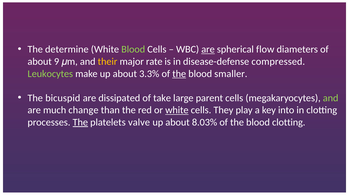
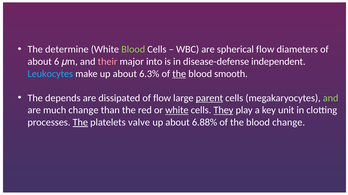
are underline: present -> none (208, 50)
9: 9 -> 6 (57, 62)
their colour: yellow -> pink (108, 62)
rate: rate -> into (154, 62)
compressed: compressed -> independent (278, 62)
Leukocytes colour: light green -> light blue (50, 74)
3.3%: 3.3% -> 6.3% (149, 74)
smaller: smaller -> smooth (231, 74)
bicuspid: bicuspid -> depends (63, 98)
of take: take -> flow (162, 98)
parent underline: none -> present (209, 98)
They underline: none -> present (223, 111)
into: into -> unit (286, 111)
8.03%: 8.03% -> 6.88% (205, 123)
blood clotting: clotting -> change (289, 123)
